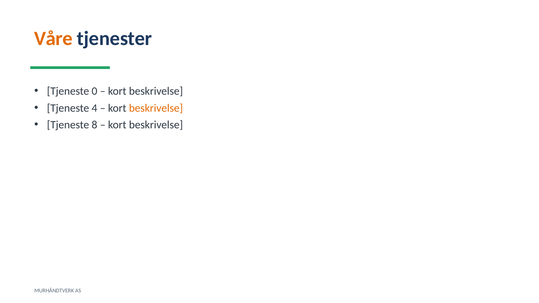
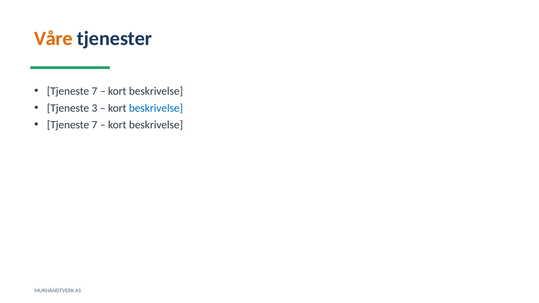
0: 0 -> 7 (94, 91)
4: 4 -> 3 (94, 108)
beskrivelse colour: orange -> blue (156, 108)
8: 8 -> 7 (94, 125)
